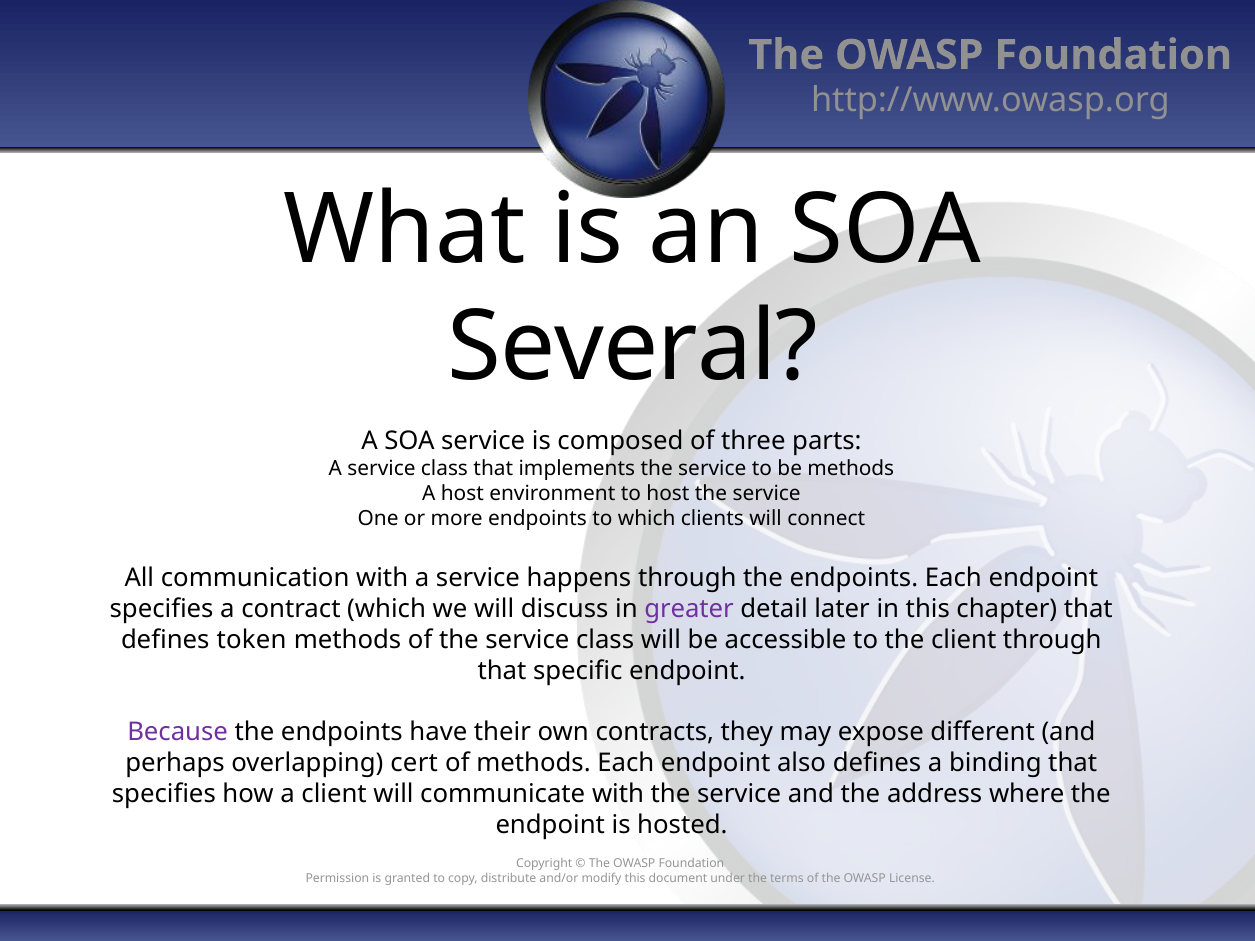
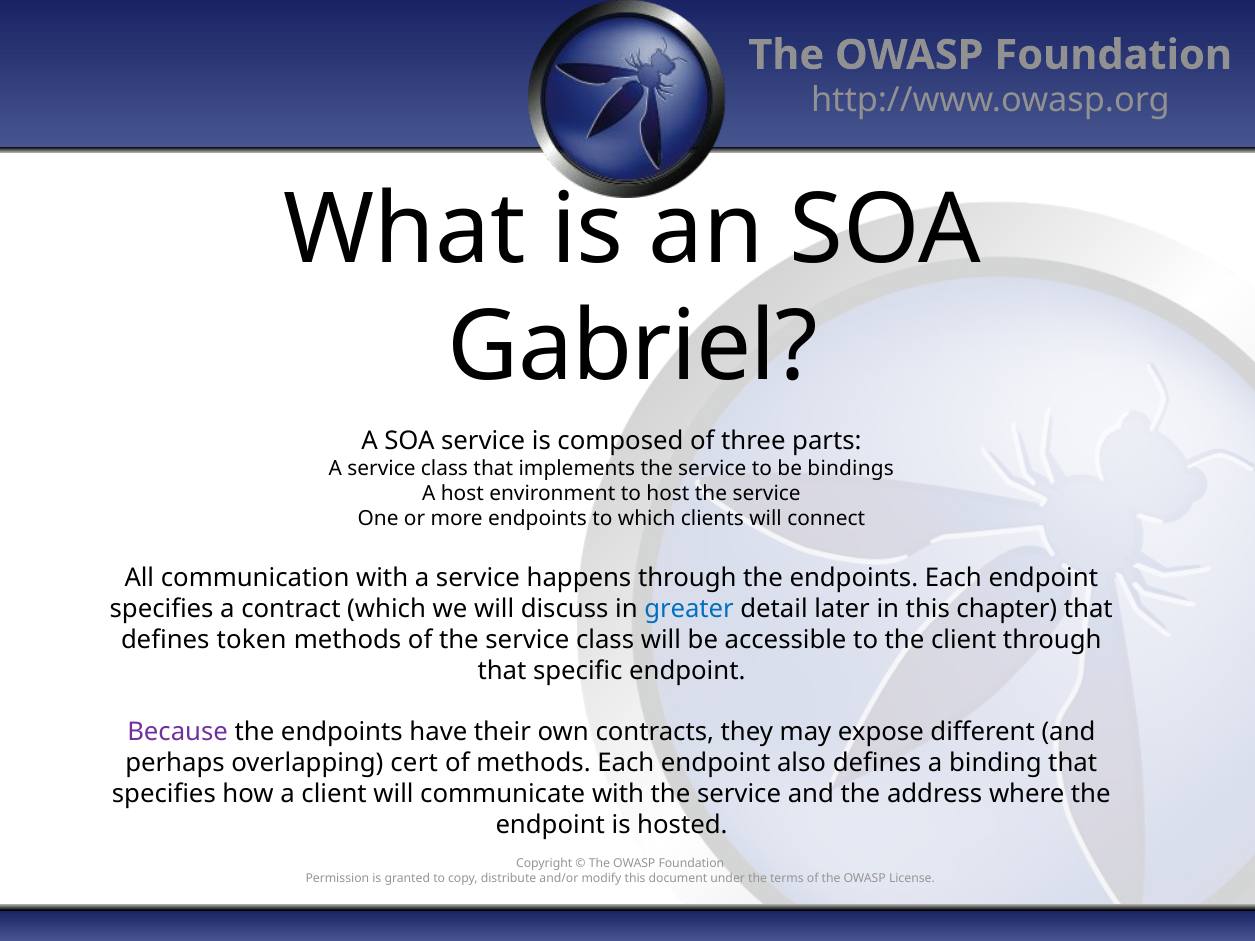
Several: Several -> Gabriel (633, 348)
be methods: methods -> bindings (851, 469)
greater colour: purple -> blue (689, 609)
